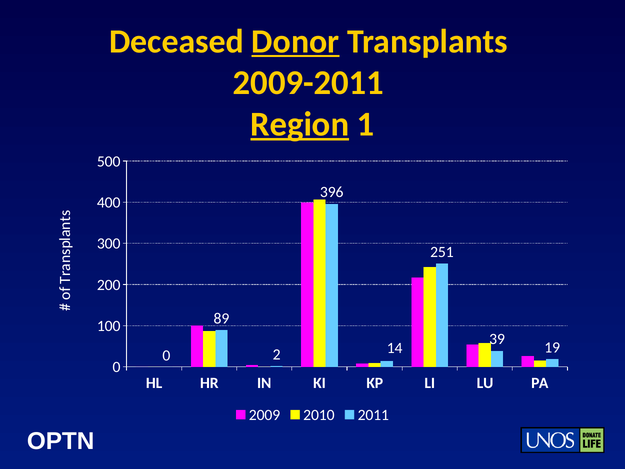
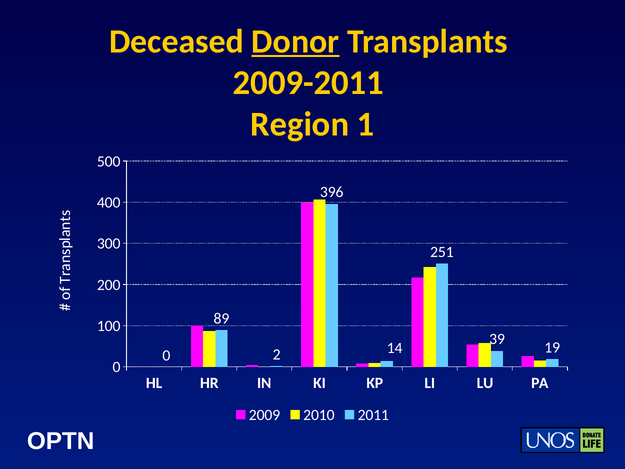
Region underline: present -> none (300, 124)
